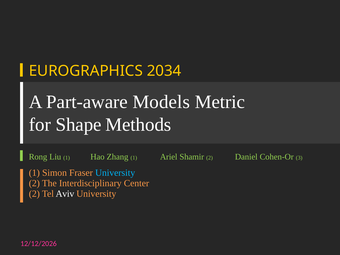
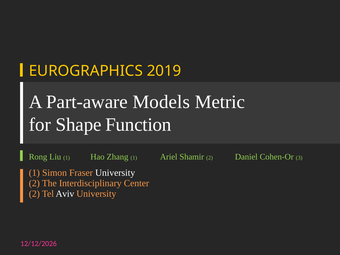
2034: 2034 -> 2019 (164, 71)
Methods: Methods -> Function (138, 125)
University colour: light blue -> white (115, 173)
